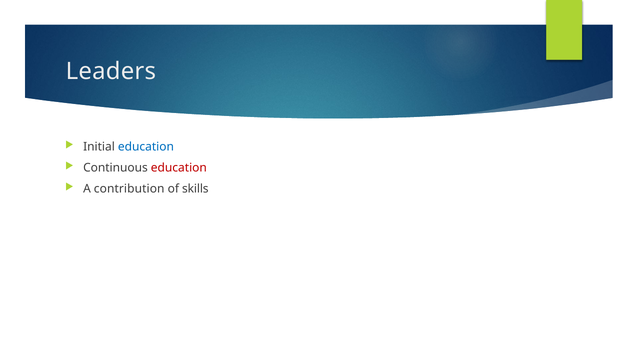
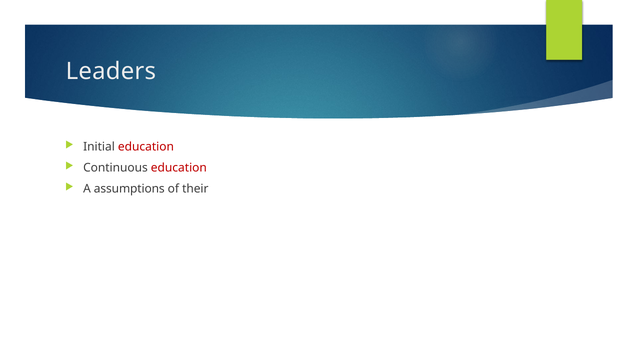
education colour: blue -> red (146, 147)
contribution: contribution -> assumptions (129, 189)
skills: skills -> their (195, 189)
